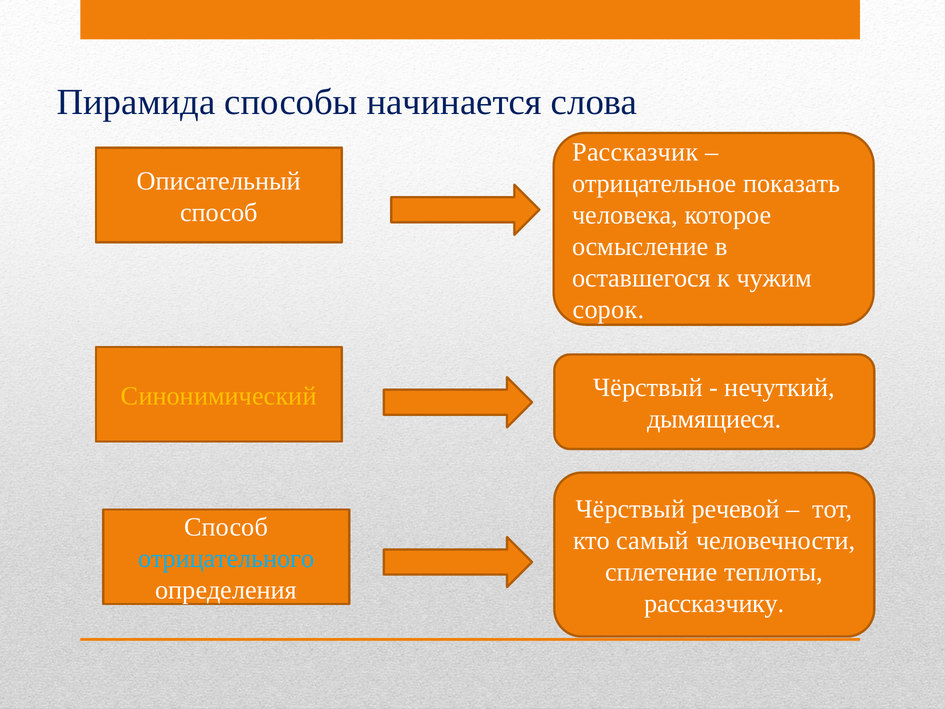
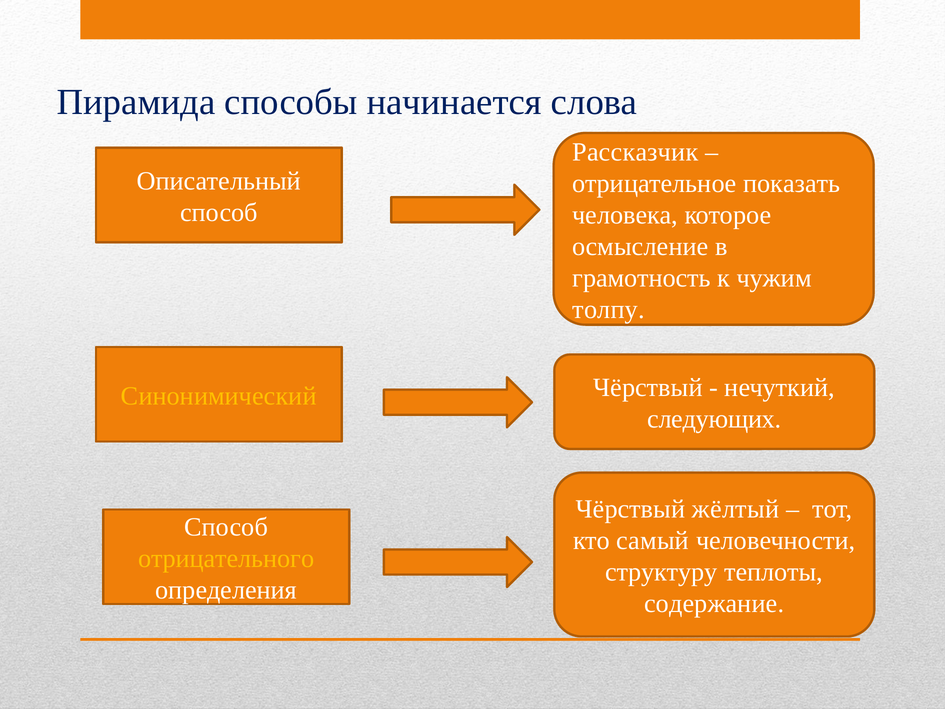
оставшегося: оставшегося -> грамотность (642, 278)
сорок: сорок -> толпу (609, 309)
дымящиеся: дымящиеся -> следующих (714, 419)
речевой: речевой -> жёлтый (735, 509)
отрицательного colour: light blue -> yellow (226, 558)
сплетение: сплетение -> структуру (661, 572)
рассказчику: рассказчику -> содержание (714, 603)
